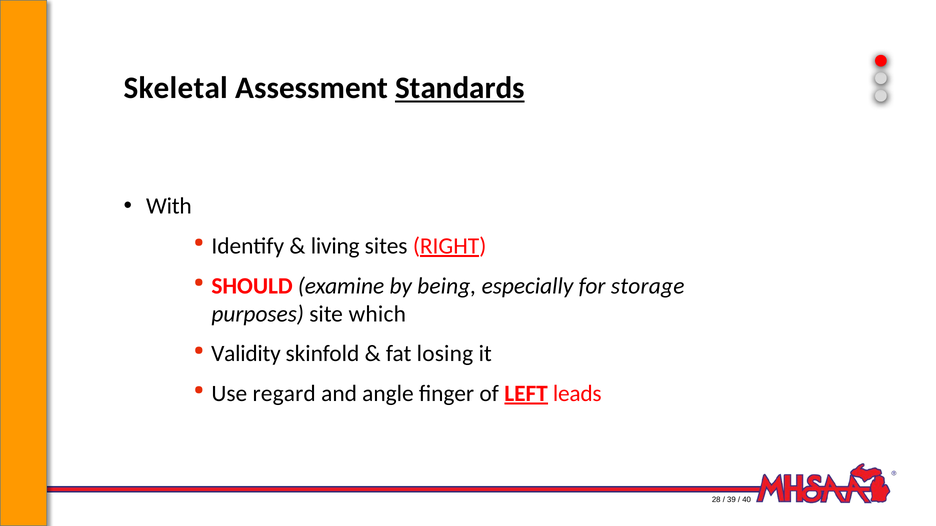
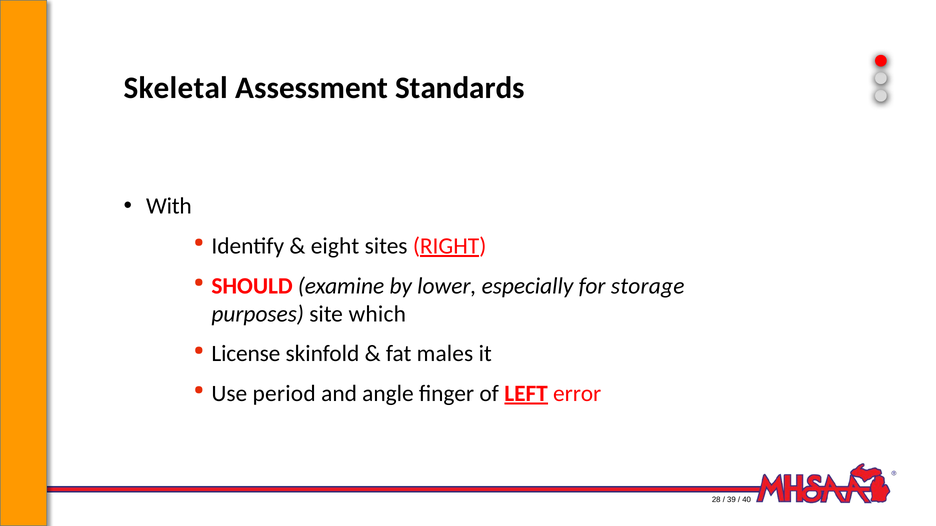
Standards underline: present -> none (460, 88)
living: living -> eight (335, 246)
being: being -> lower (447, 286)
Validity: Validity -> License (246, 354)
losing: losing -> males (445, 354)
regard: regard -> period (284, 394)
leads: leads -> error (577, 394)
